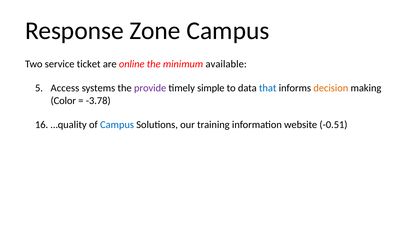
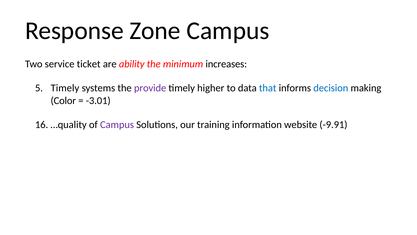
online: online -> ability (132, 64)
available: available -> increases (226, 64)
Access: Access -> Timely (65, 88)
simple: simple -> higher (211, 88)
decision colour: orange -> blue (331, 88)
-3.78: -3.78 -> -3.01 (98, 100)
Campus colour: blue -> purple (117, 125)
-0.51: -0.51 -> -9.91 (333, 125)
